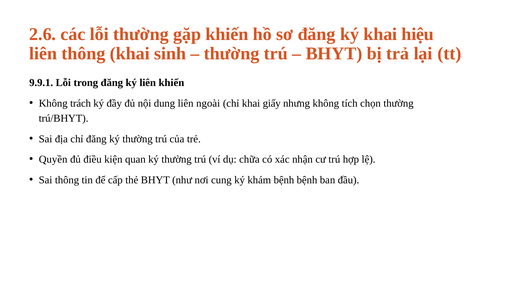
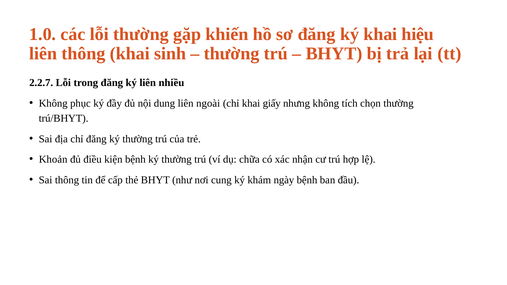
2.6: 2.6 -> 1.0 (43, 34)
9.9.1: 9.9.1 -> 2.2.7 (41, 83)
liên khiến: khiến -> nhiều (171, 83)
trách: trách -> phục (80, 103)
Quyền: Quyền -> Khoản (53, 160)
kiện quan: quan -> bệnh (135, 160)
khám bệnh: bệnh -> ngày (284, 180)
